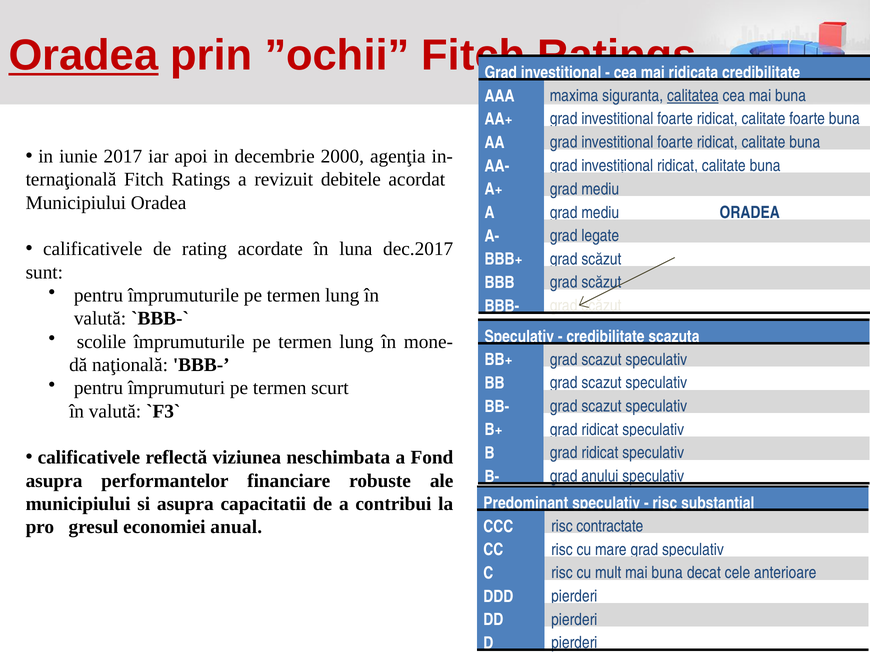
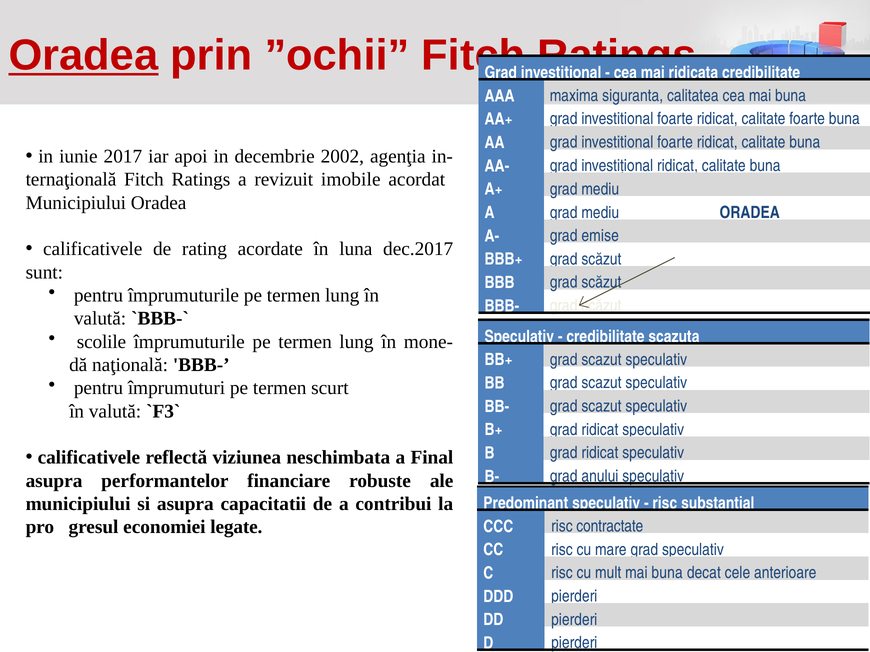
calitatea underline: present -> none (693, 96)
2000: 2000 -> 2002 (342, 156)
debitele: debitele -> imobile (351, 180)
legate: legate -> emise (600, 236)
Fond: Fond -> Final (432, 458)
anual: anual -> legate (236, 528)
